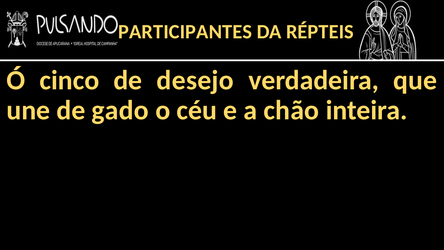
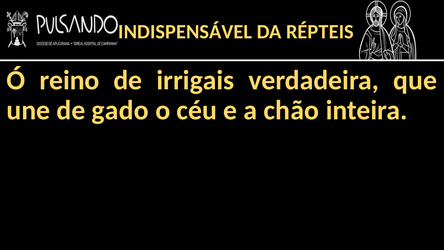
PARTICIPANTES: PARTICIPANTES -> INDISPENSÁVEL (185, 32)
cinco: cinco -> reino (69, 80)
desejo: desejo -> irrigais (195, 80)
